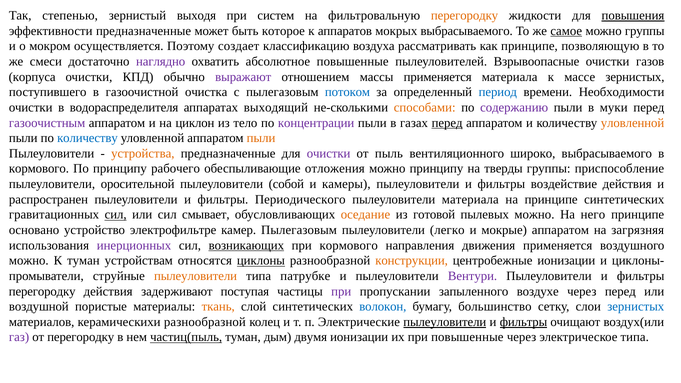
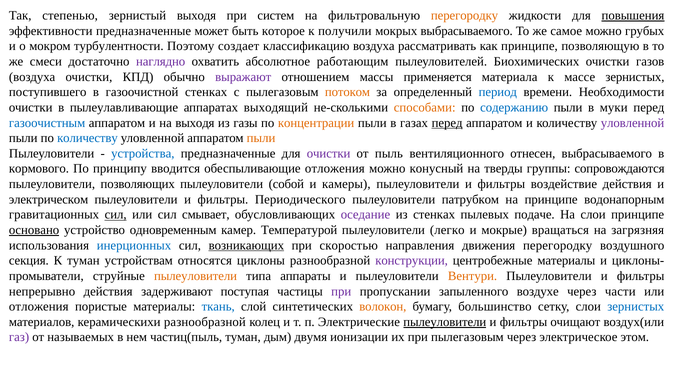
аппаратов: аппаратов -> получили (345, 31)
самое underline: present -> none (566, 31)
можно группы: группы -> грубых (645, 31)
осуществляется: осуществляется -> турбулентности (119, 46)
абсолютное повышенные: повышенные -> работающим (353, 62)
Взрывоопасные: Взрывоопасные -> Биохимических (537, 62)
корпуса: корпуса -> воздуха (32, 77)
газоочистной очистка: очистка -> стенках (206, 92)
потоком colour: blue -> orange (348, 92)
водораспределителя: водораспределителя -> пылеулавливающие (124, 107)
содержанию colour: purple -> blue (514, 107)
газоочистным colour: purple -> blue (47, 123)
на циклон: циклон -> выходя (195, 123)
тело: тело -> газы (245, 123)
концентрации colour: purple -> orange (316, 123)
уловленной colour: orange -> purple (633, 123)
устройства colour: orange -> blue (143, 153)
широко: широко -> отнесен (533, 153)
рабочего: рабочего -> вводится (176, 169)
можно принципу: принципу -> конусный (436, 169)
приспособление: приспособление -> сопровождаются (620, 169)
оросительной: оросительной -> позволяющих (138, 184)
распространен: распространен -> электрическом (49, 199)
пылеуловители материала: материала -> патрубком (470, 199)
принципе синтетических: синтетических -> водонапорным (624, 199)
оседание colour: orange -> purple (365, 215)
из готовой: готовой -> стенках (434, 215)
пылевых можно: можно -> подаче (535, 215)
На него: него -> слои (593, 215)
основано underline: none -> present (34, 230)
электрофильтре: электрофильтре -> одновременным (173, 230)
камер Пылегазовым: Пылегазовым -> Температурой (299, 230)
мокрые аппаратом: аппаратом -> вращаться (560, 230)
инерционных colour: purple -> blue (134, 245)
при кормового: кормового -> скоростью (349, 245)
движения применяется: применяется -> перегородку (558, 245)
можно: можно -> секция (29, 261)
циклоны underline: present -> none (261, 261)
конструкции colour: orange -> purple (412, 261)
центробежные ионизации: ионизации -> материалы (566, 261)
патрубке: патрубке -> аппараты (305, 276)
Вентури colour: purple -> orange (473, 276)
перегородку: перегородку -> непрерывно (42, 291)
через перед: перед -> части (620, 291)
воздушной: воздушной -> отложения (39, 307)
ткань colour: orange -> blue (218, 307)
волокон colour: blue -> orange (383, 307)
фильтры underline: present -> none (523, 322)
от перегородку: перегородку -> называемых (81, 337)
частиц(пыль underline: present -> none (186, 337)
при повышенные: повышенные -> пылегазовым (467, 337)
электрическое типа: типа -> этом (635, 337)
